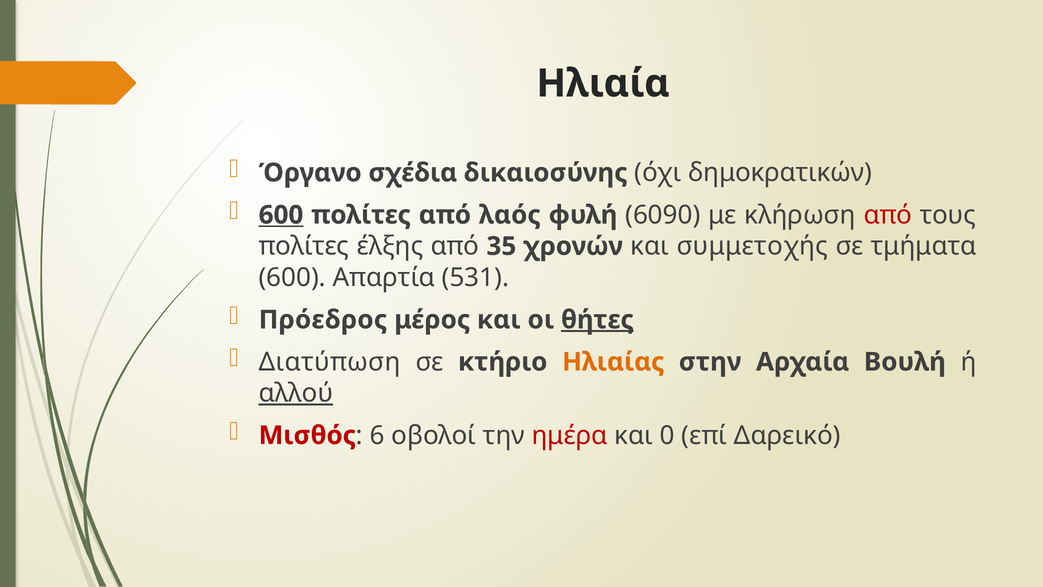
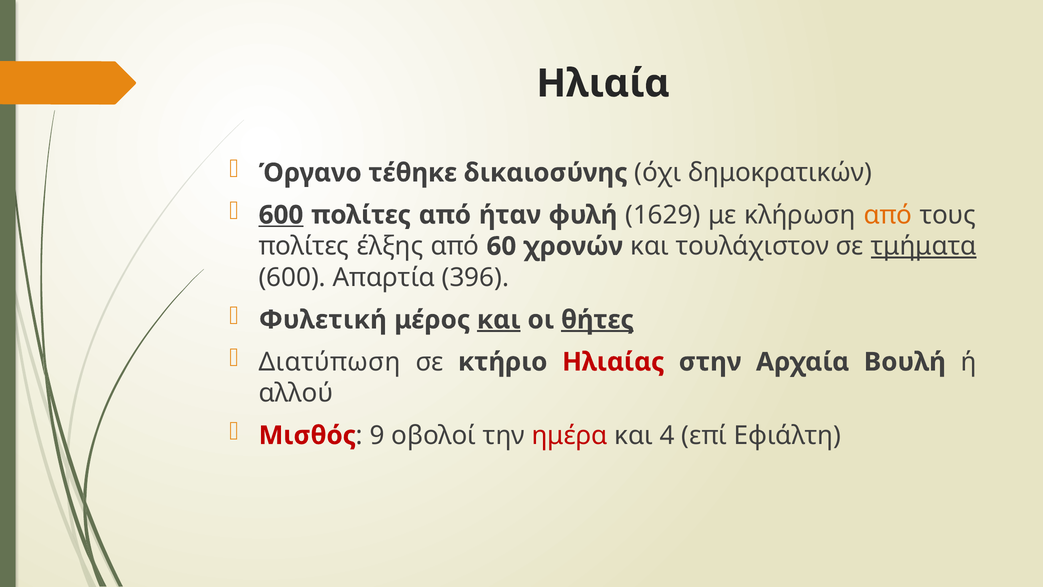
σχέδια: σχέδια -> τέθηκε (413, 173)
λαός: λαός -> ήταν (510, 215)
6090: 6090 -> 1629 (663, 215)
από colour: red -> orange (888, 215)
35: 35 -> 60 (501, 246)
συμμετοχής: συμμετοχής -> τουλάχιστον (753, 246)
τμήματα underline: none -> present (924, 246)
531: 531 -> 396 (475, 277)
Πρόεδρος: Πρόεδρος -> Φυλετική (323, 320)
και underline: none -> present (499, 320)
Ηλιαίας colour: orange -> red (613, 362)
αλλού underline: present -> none (296, 393)
6: 6 -> 9 (377, 435)
0: 0 -> 4 (667, 435)
Δαρεικό: Δαρεικό -> Εφιάλτη (787, 435)
